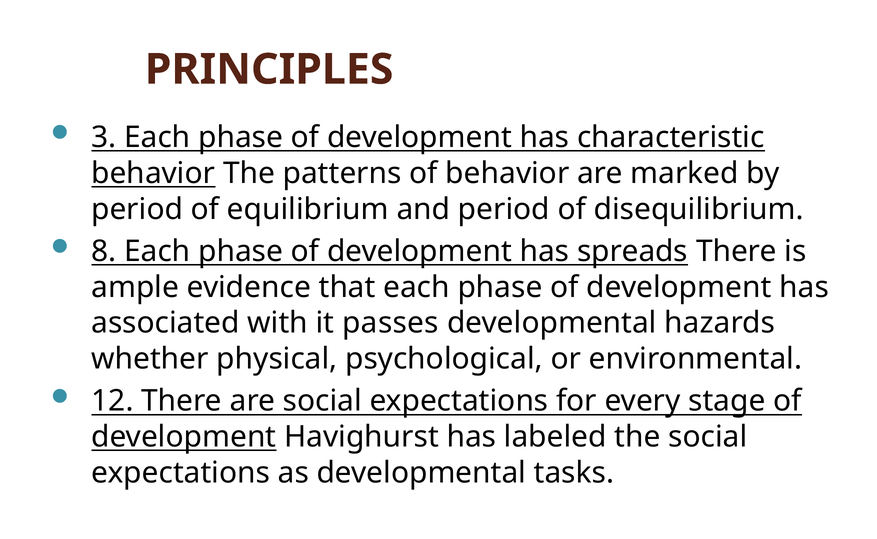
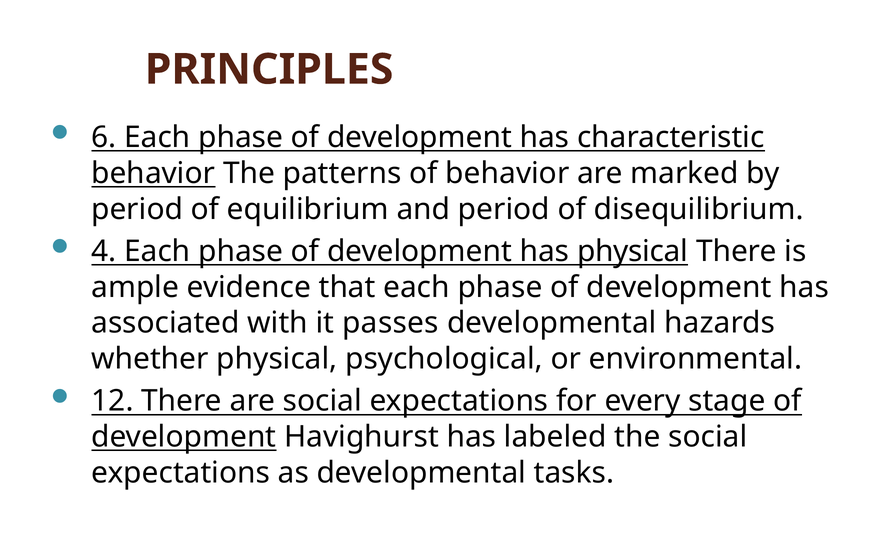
3: 3 -> 6 (104, 137)
8: 8 -> 4 (104, 251)
has spreads: spreads -> physical (633, 251)
